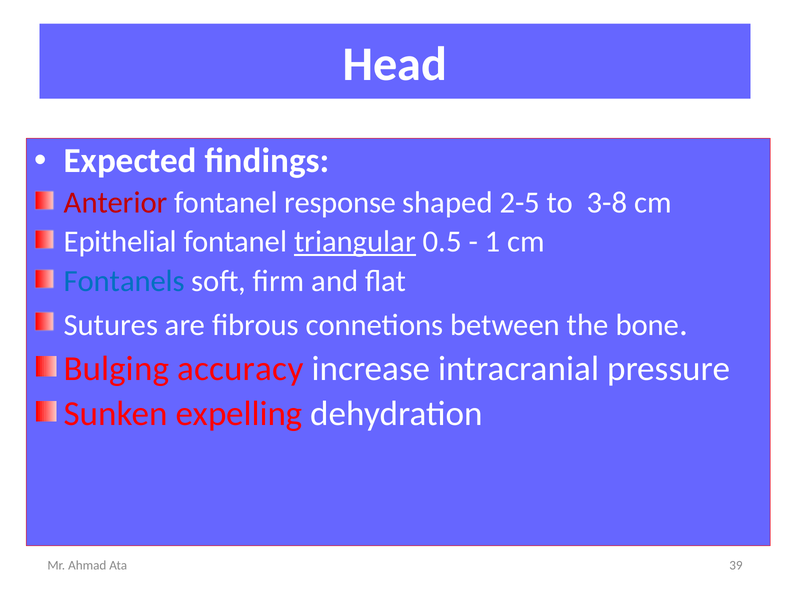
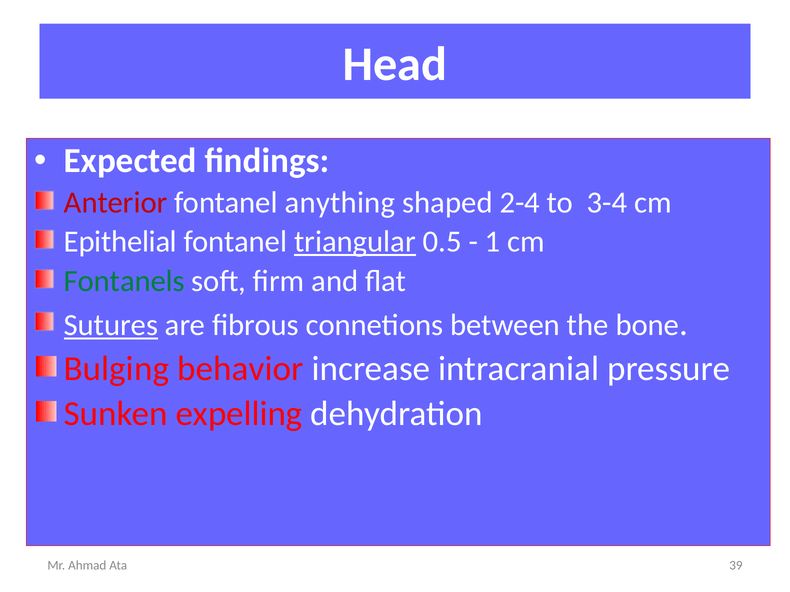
response: response -> anything (340, 203)
2-5: 2-5 -> 2-4 (520, 203)
3-8: 3-8 -> 3-4 (607, 203)
Fontanels colour: blue -> green (124, 281)
Sutures underline: none -> present (111, 325)
accuracy: accuracy -> behavior (240, 369)
